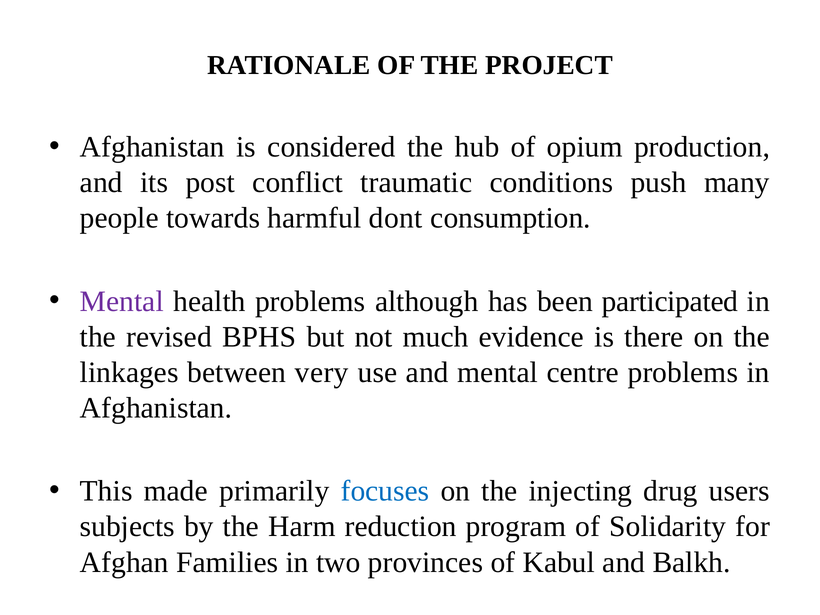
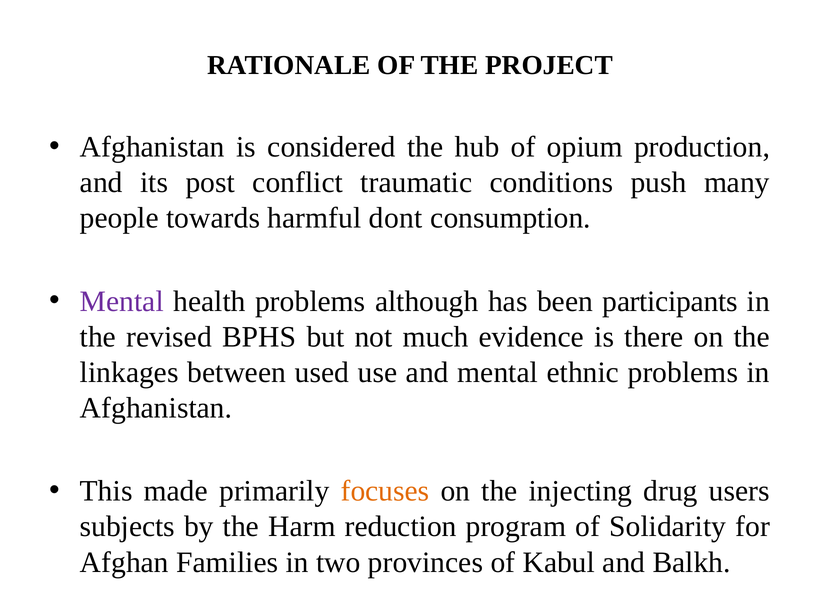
participated: participated -> participants (670, 301)
very: very -> used (322, 372)
centre: centre -> ethnic (583, 372)
focuses colour: blue -> orange (385, 491)
